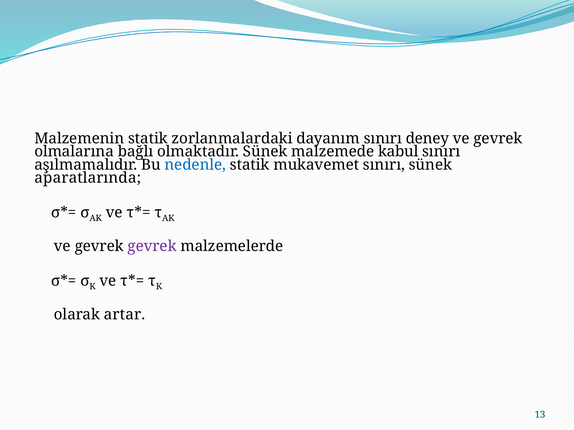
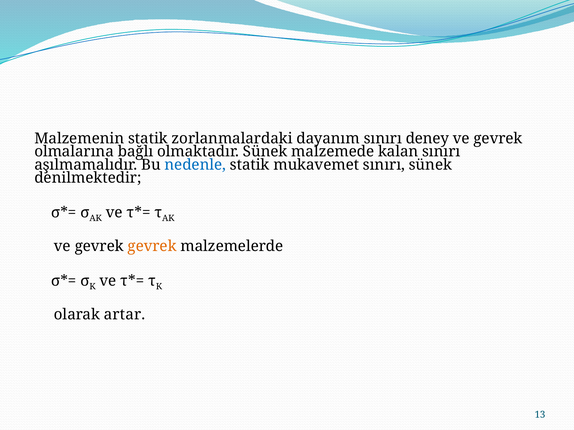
kabul: kabul -> kalan (398, 152)
aparatlarında: aparatlarında -> denilmektedir (88, 178)
gevrek colour: purple -> orange (152, 246)
